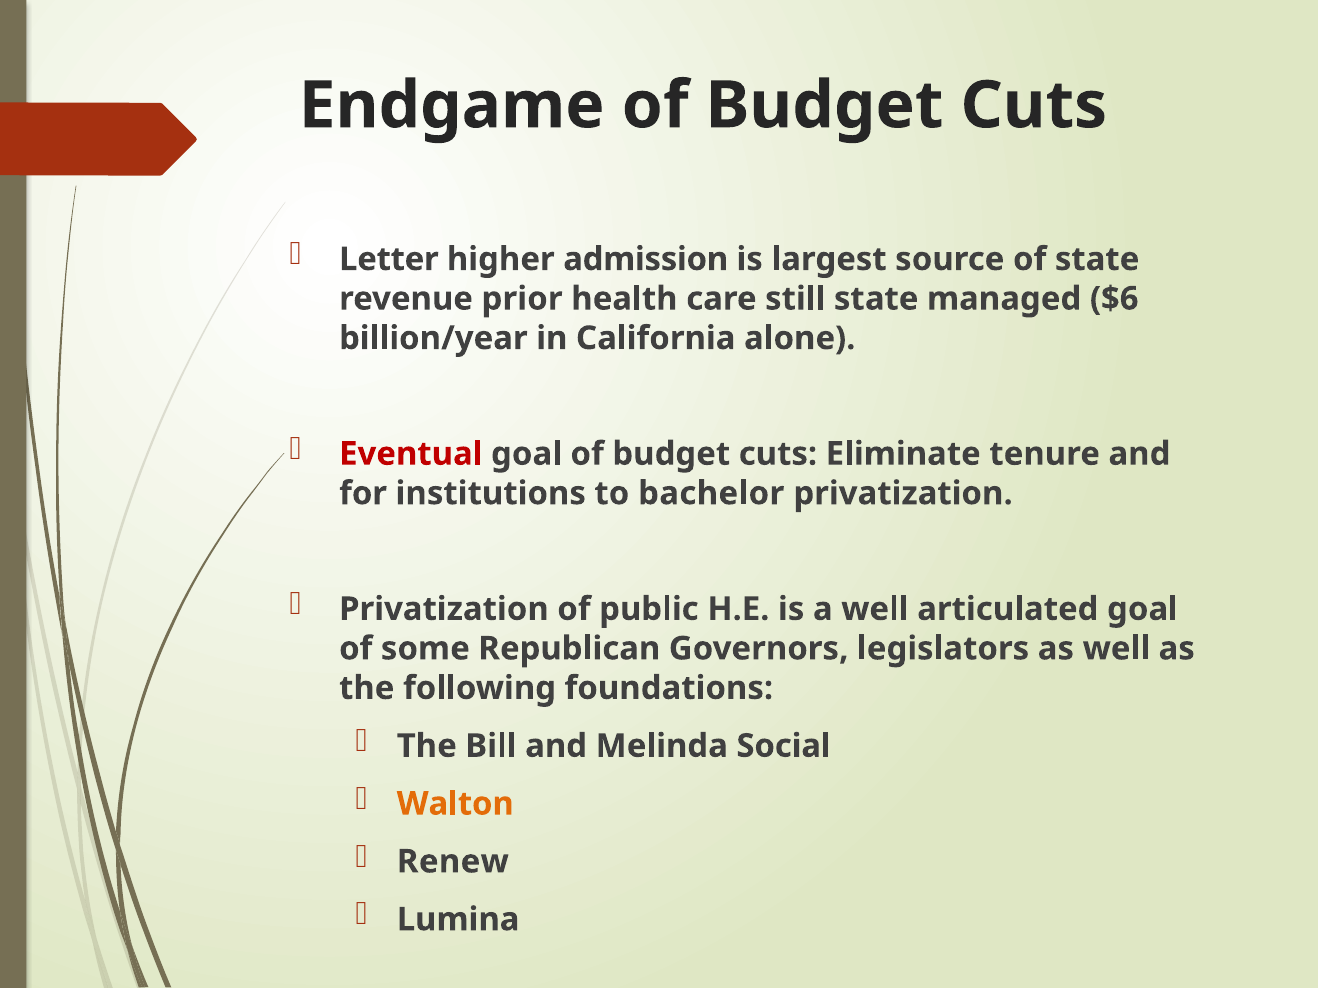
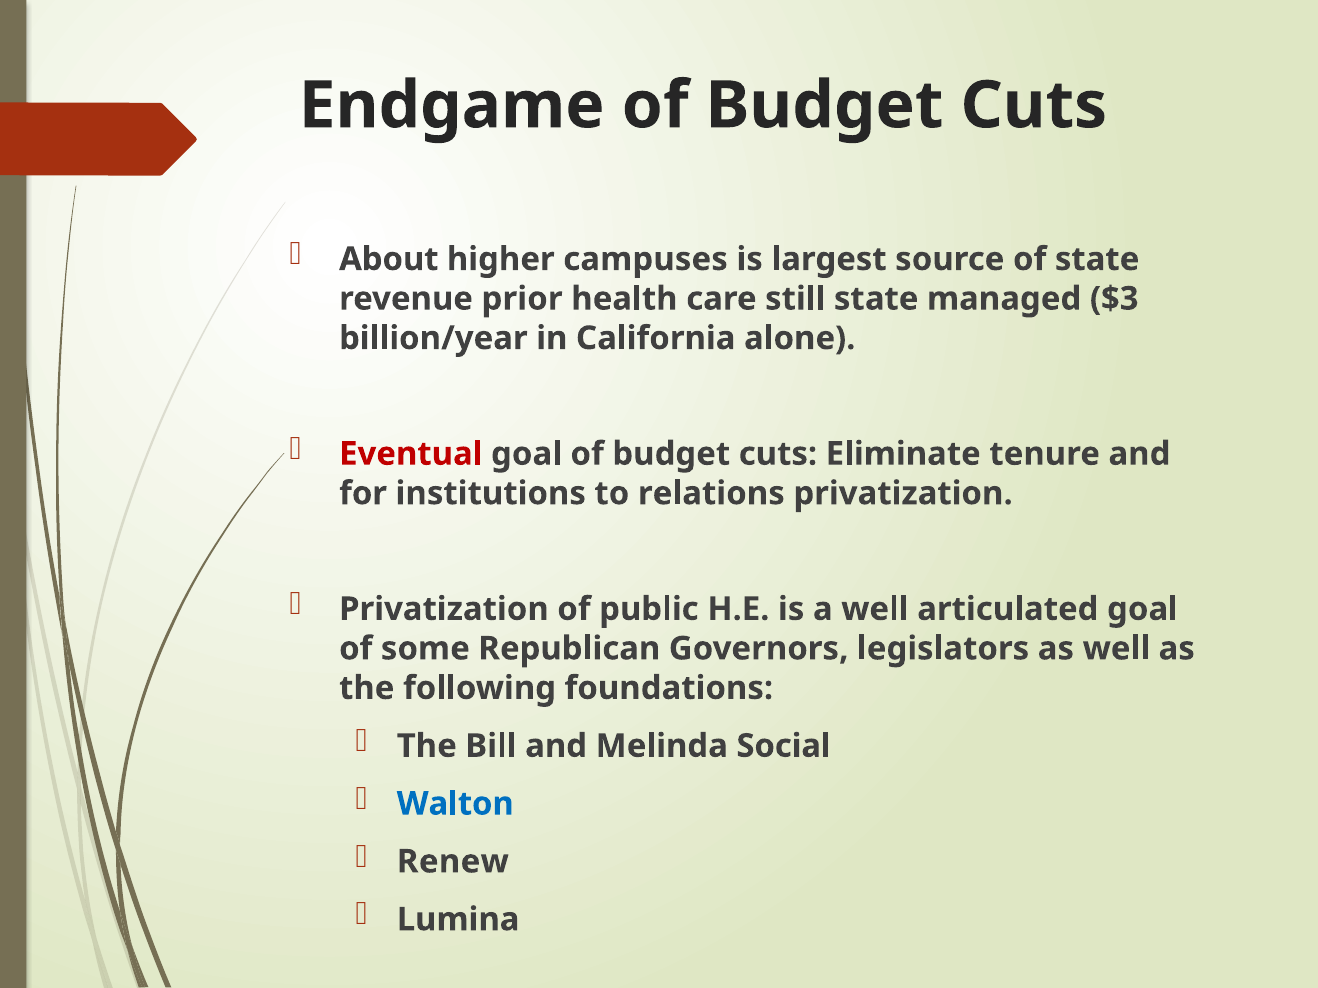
Letter: Letter -> About (389, 259)
admission: admission -> campuses (646, 259)
$6: $6 -> $3 (1114, 299)
bachelor: bachelor -> relations (711, 494)
Walton colour: orange -> blue (455, 804)
